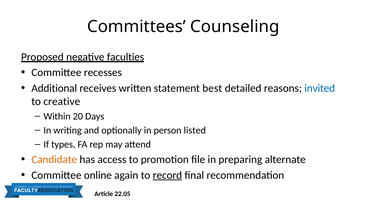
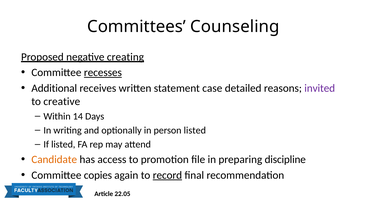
faculties: faculties -> creating (125, 57)
recesses underline: none -> present (103, 73)
best: best -> case (212, 88)
invited colour: blue -> purple (320, 88)
20: 20 -> 14 (78, 116)
If types: types -> listed (63, 145)
alternate: alternate -> discipline (285, 160)
online: online -> copies (98, 176)
